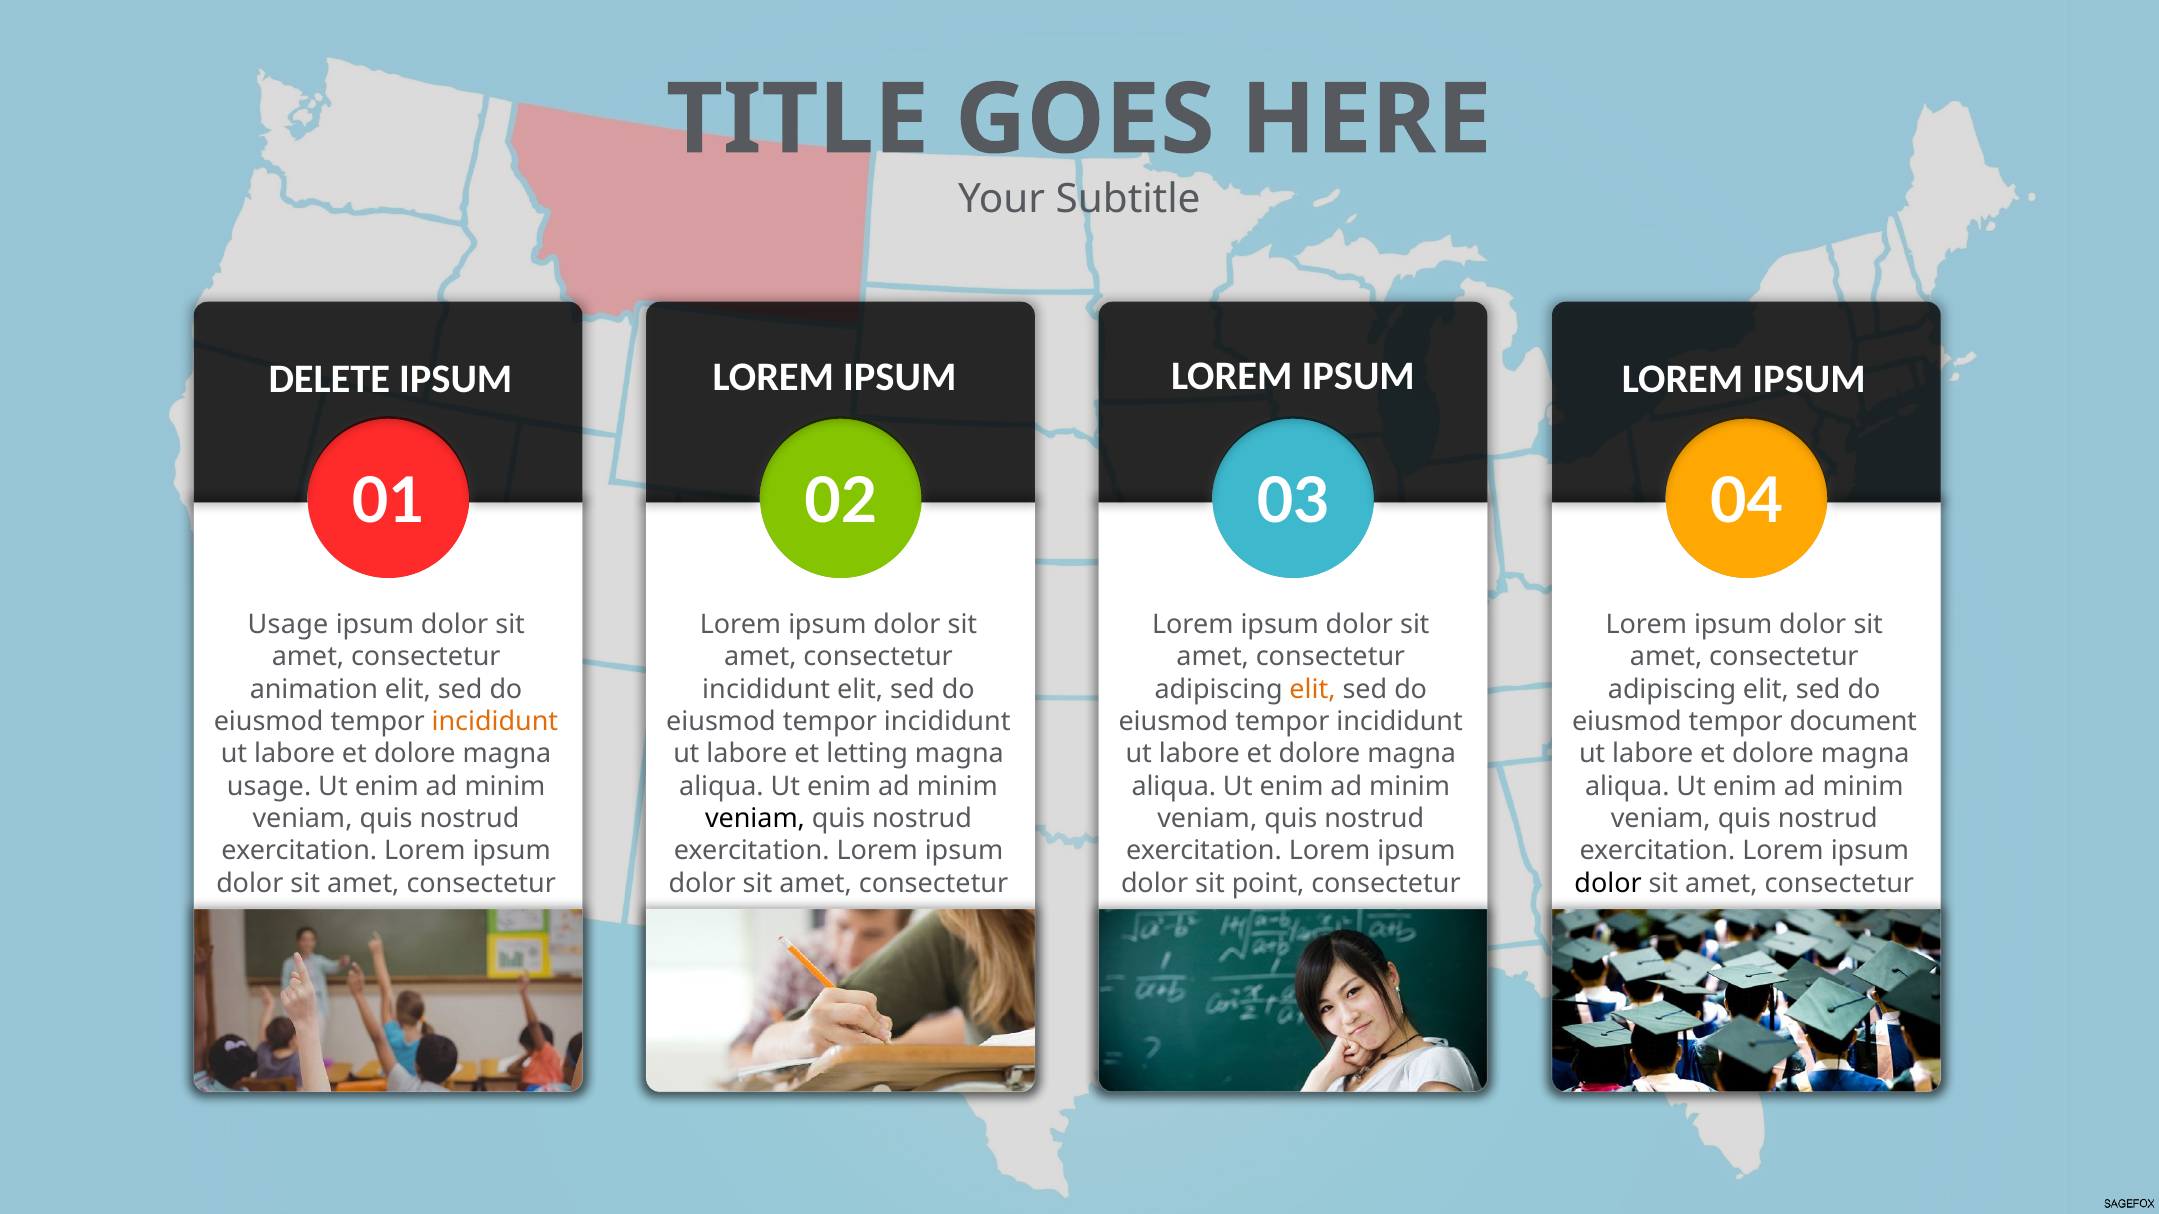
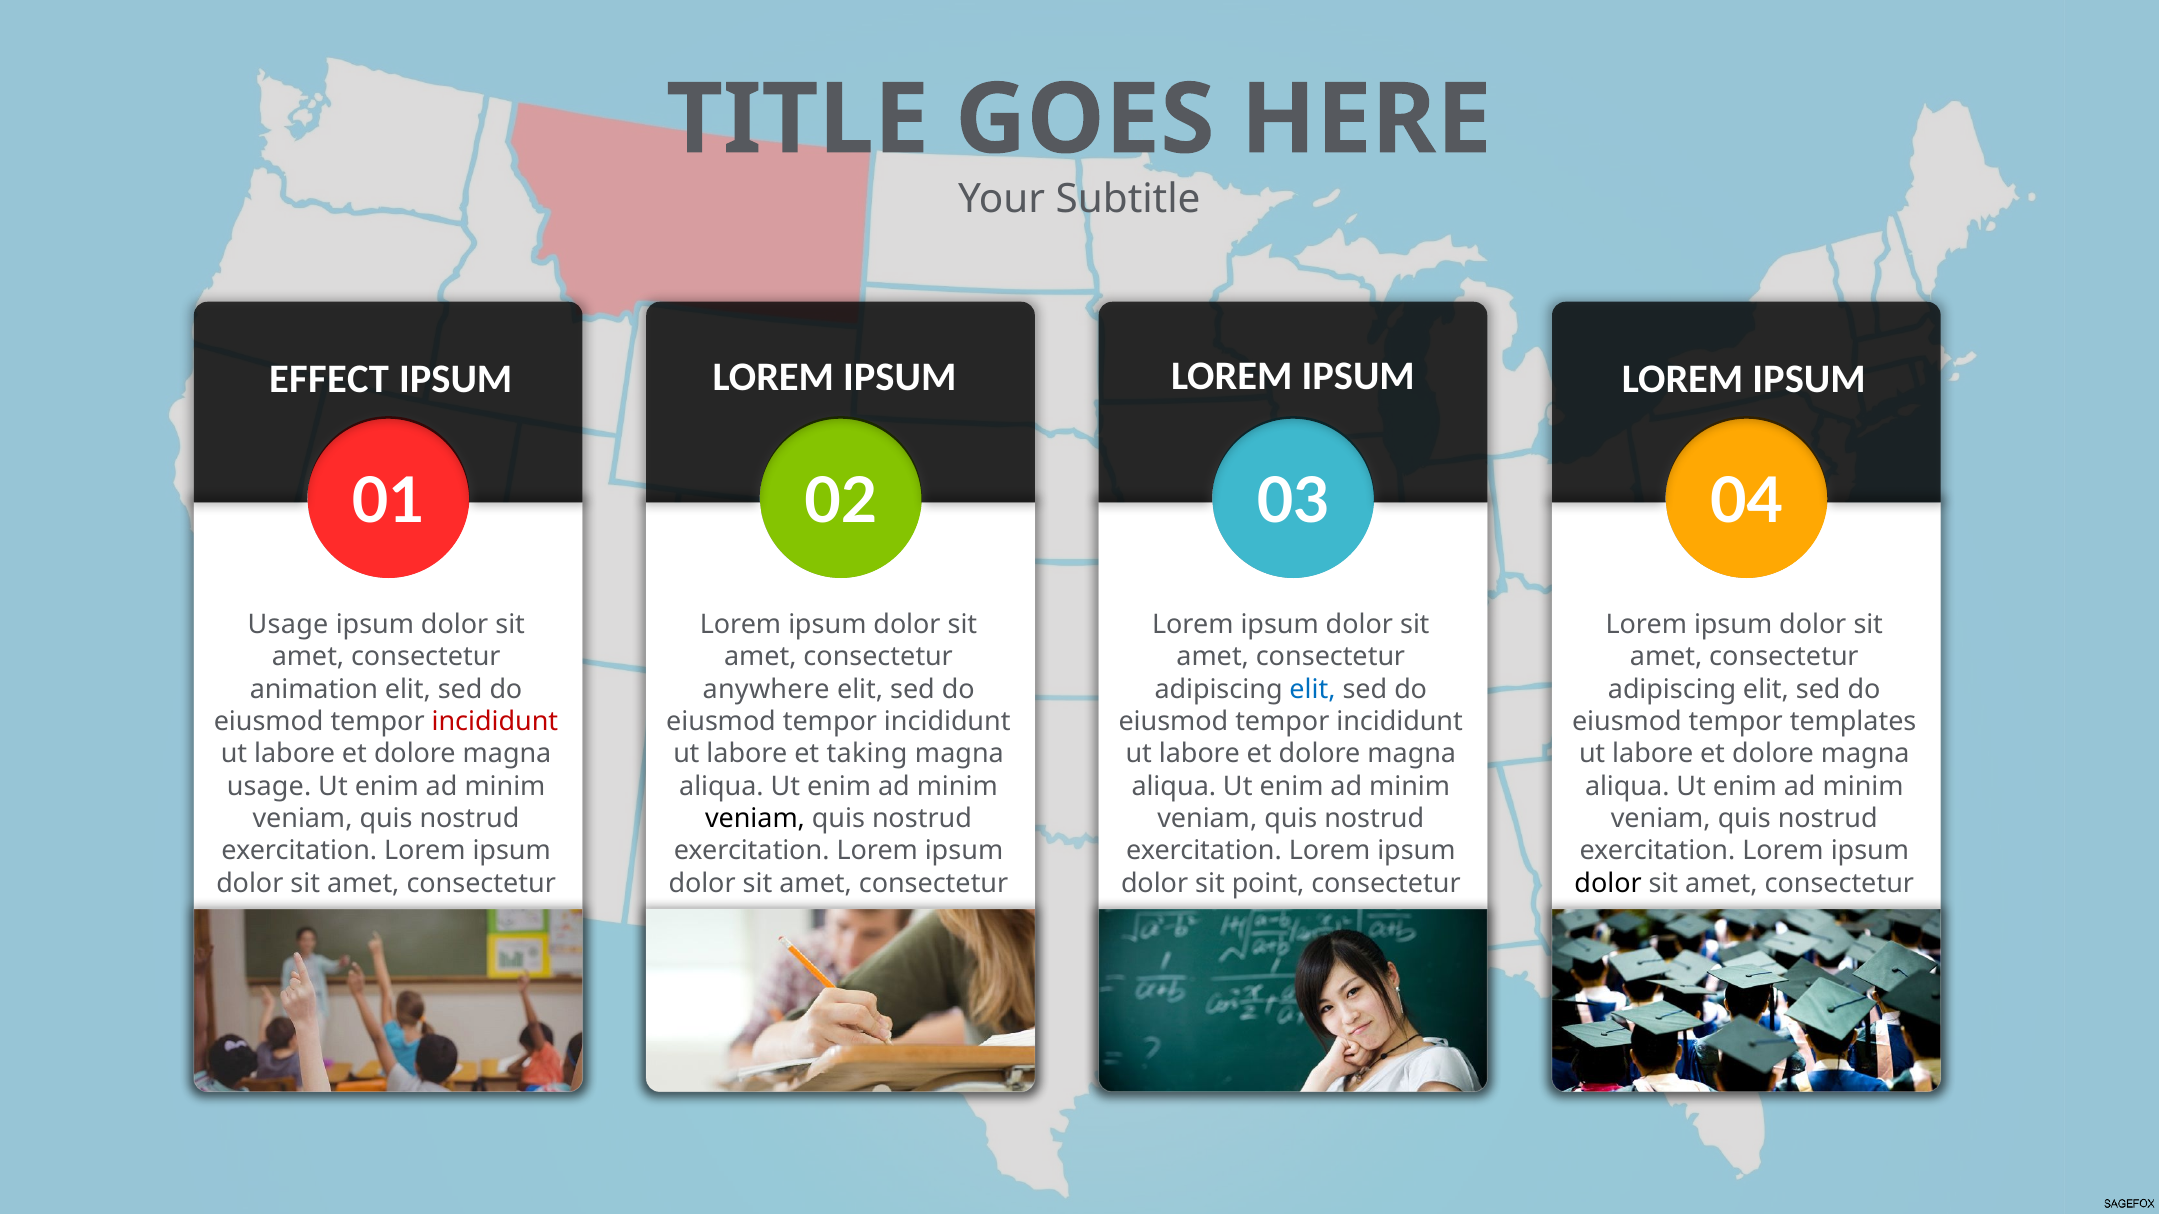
DELETE: DELETE -> EFFECT (329, 379)
incididunt: incididunt -> anywhere (766, 689)
elit colour: orange -> blue (1313, 689)
incididunt colour: orange -> red (495, 722)
document: document -> templates (1853, 722)
letting: letting -> taking (867, 754)
